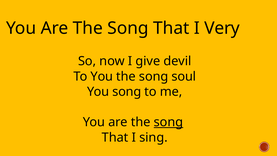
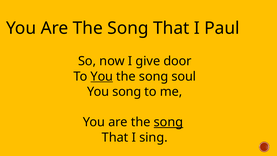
Very: Very -> Paul (222, 28)
devil: devil -> door (177, 61)
You underline: none -> present (102, 76)
